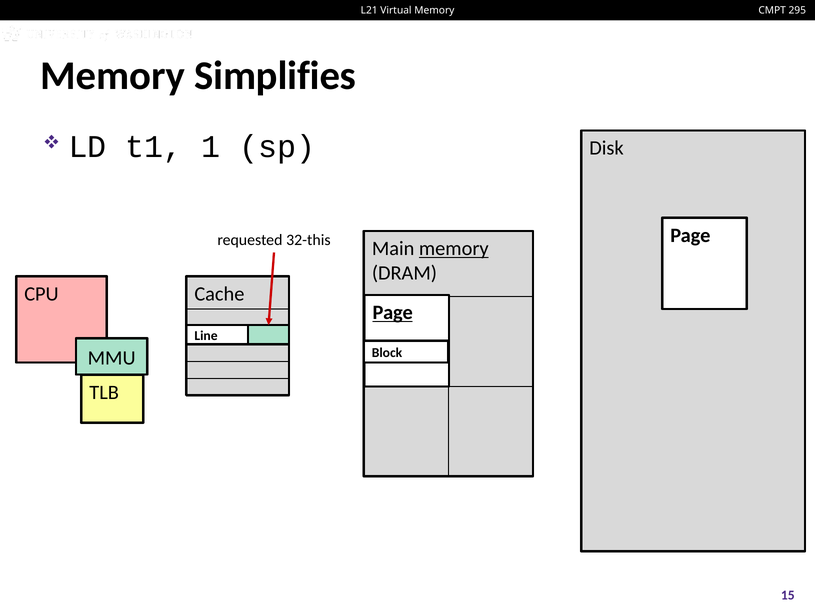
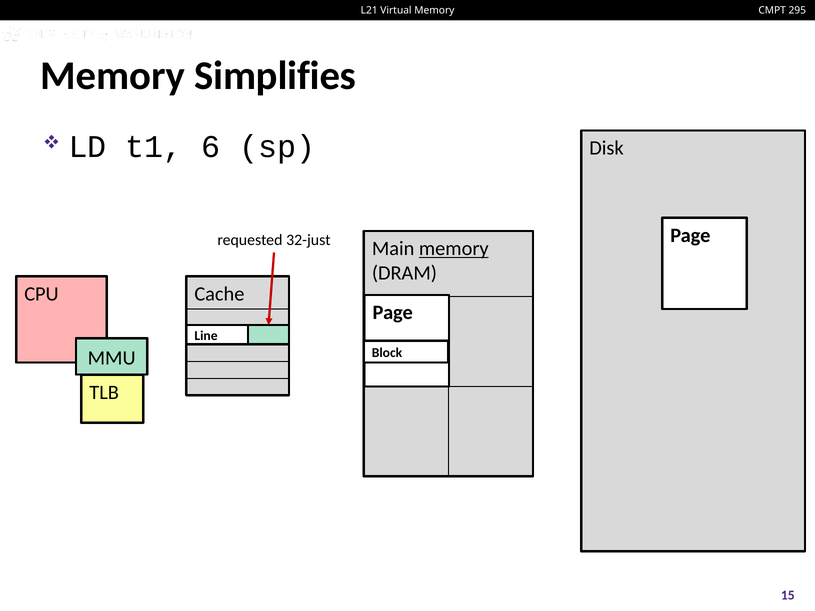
1: 1 -> 6 (211, 147)
32-this: 32-this -> 32-just (308, 240)
Page underline: present -> none (393, 313)
